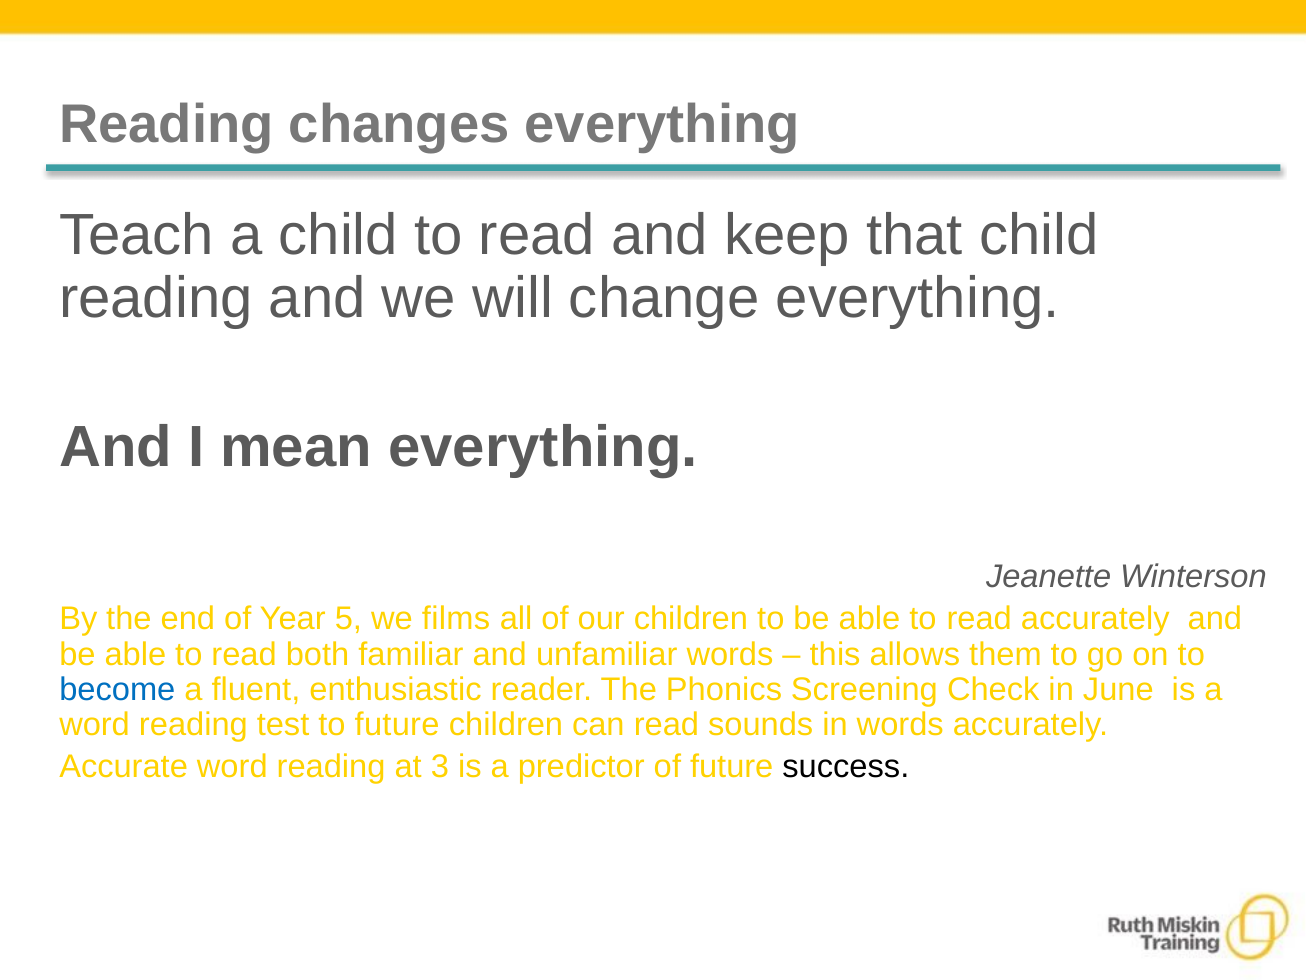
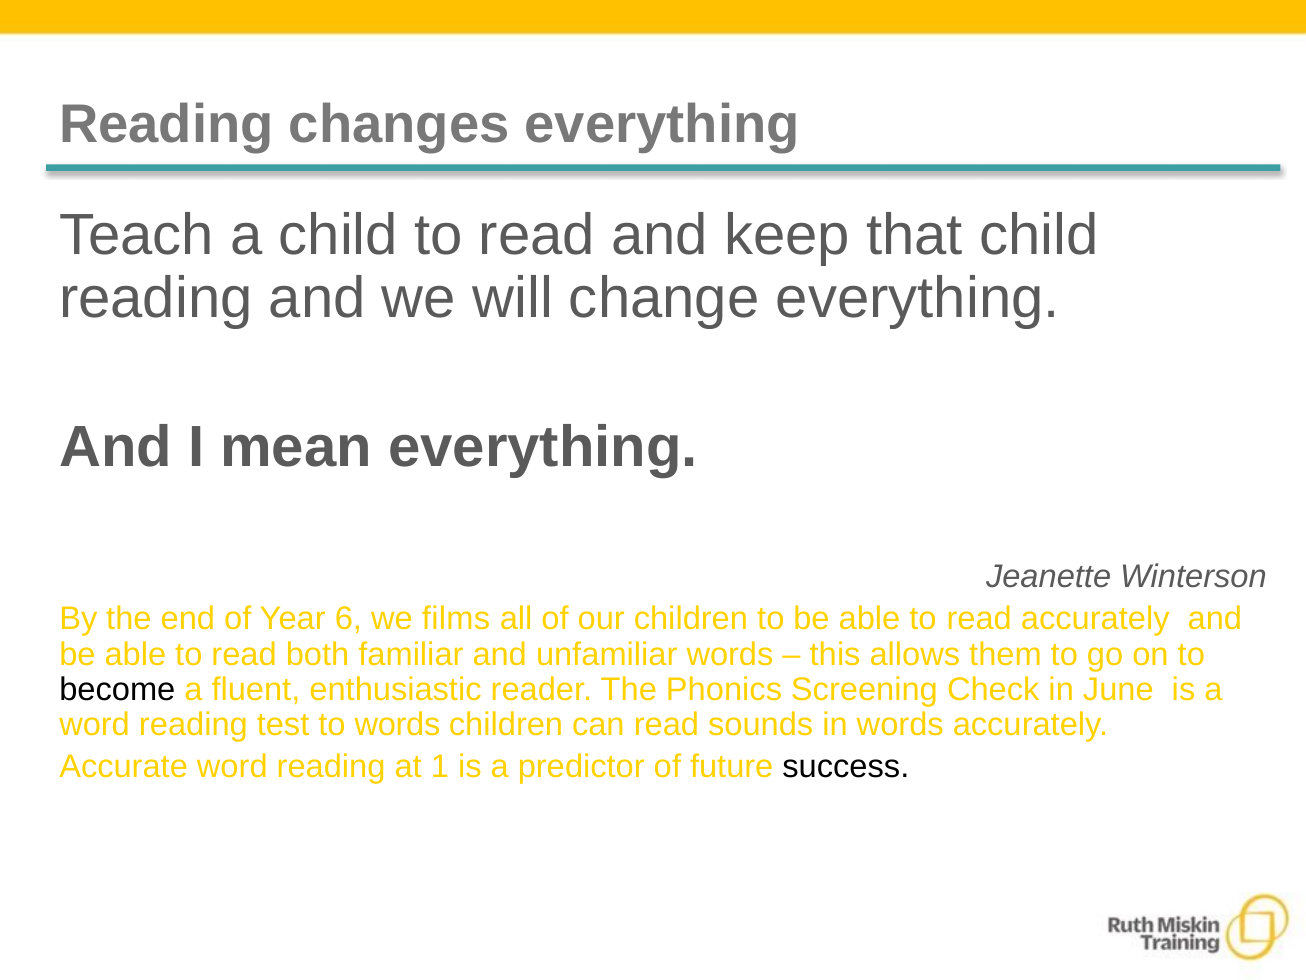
5: 5 -> 6 (348, 619)
become colour: blue -> black (117, 689)
to future: future -> words (397, 724)
3: 3 -> 1 (440, 766)
